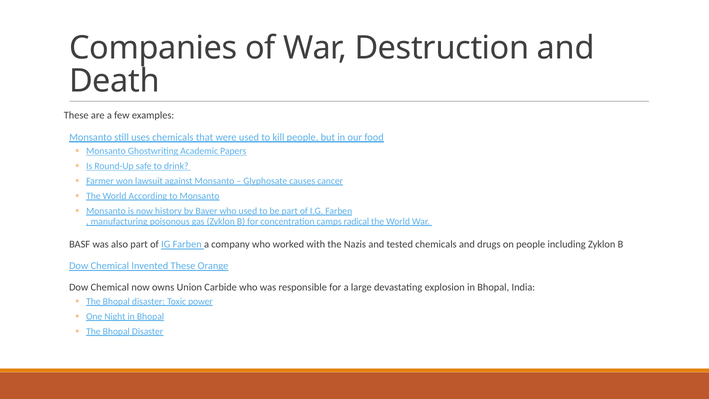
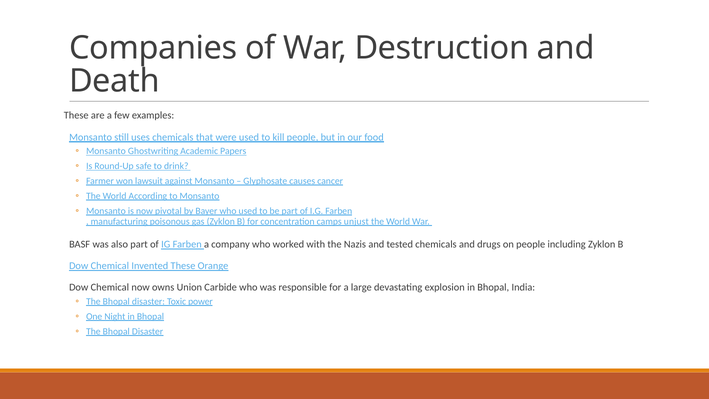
history: history -> pivotal (168, 211)
radical: radical -> unjust (356, 221)
